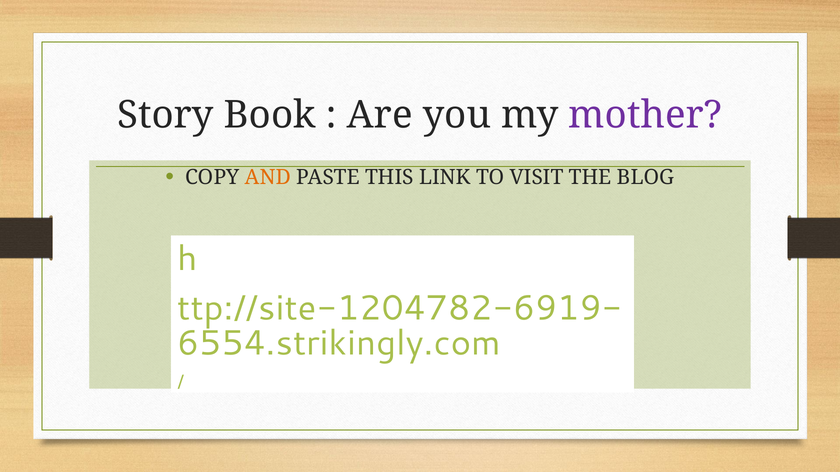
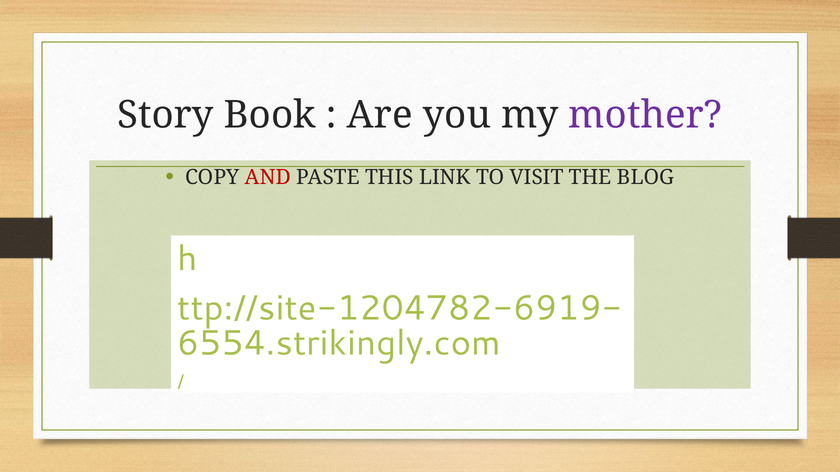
AND colour: orange -> red (268, 178)
